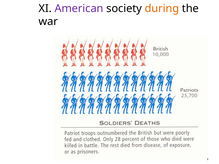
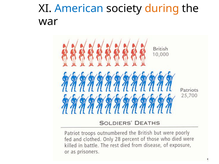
American colour: purple -> blue (79, 8)
